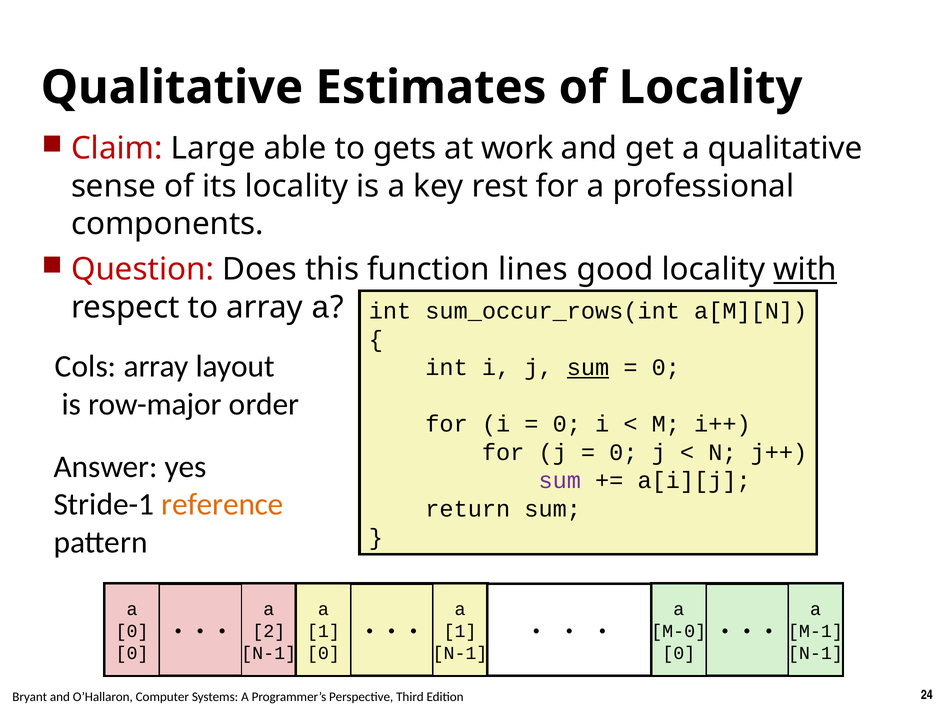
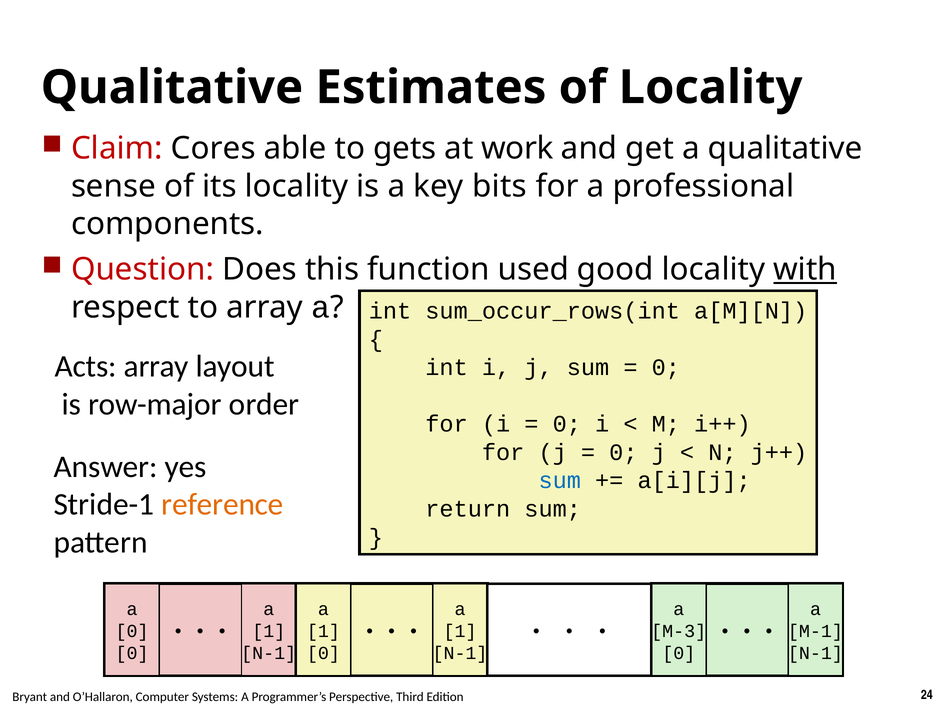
Large: Large -> Cores (213, 149)
rest: rest -> bits (499, 186)
lines: lines -> used (533, 270)
Cols: Cols -> Acts (86, 367)
sum underline: present -> none (588, 368)
sum colour: purple -> blue (560, 481)
2: 2 -> 1 (269, 631)
M-0: M-0 -> M-3 (679, 631)
